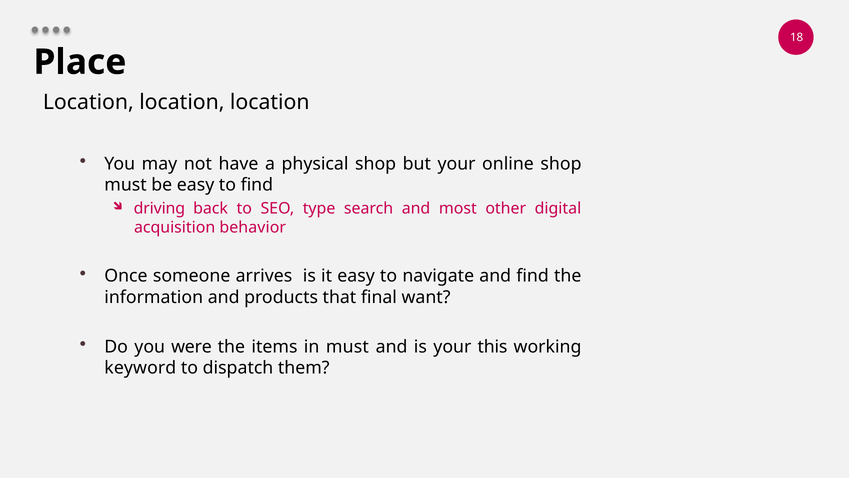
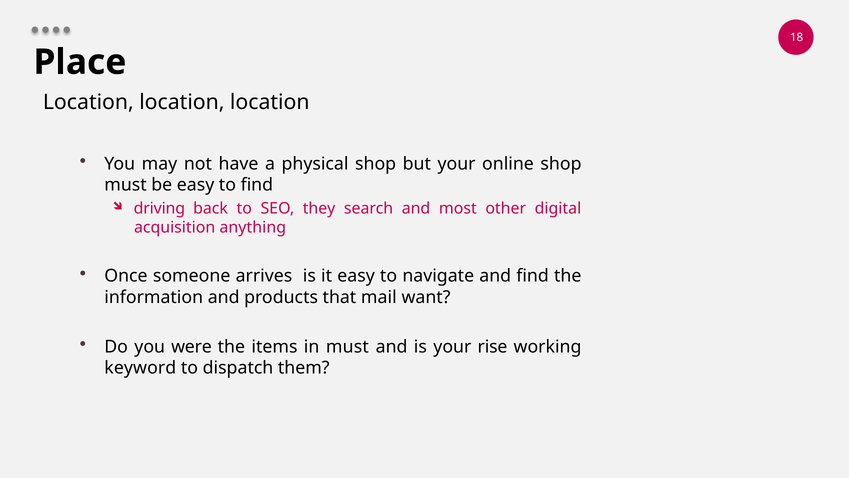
type: type -> they (319, 208)
behavior: behavior -> anything (253, 227)
final: final -> mail (379, 297)
this: this -> rise (493, 347)
